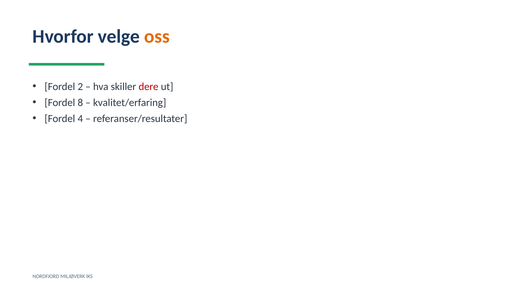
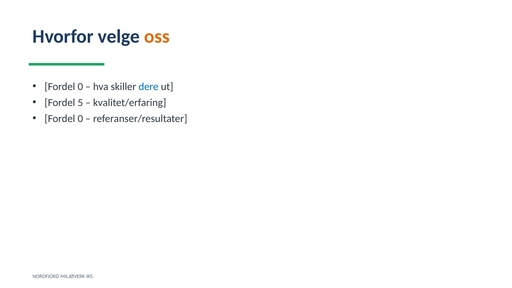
2: 2 -> 0 (80, 87)
dere colour: red -> blue (149, 87)
8: 8 -> 5 (80, 103)
4: 4 -> 0 (80, 119)
